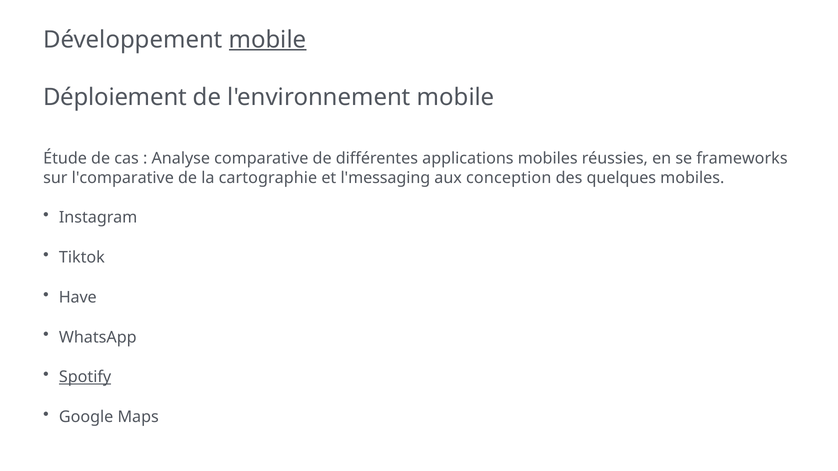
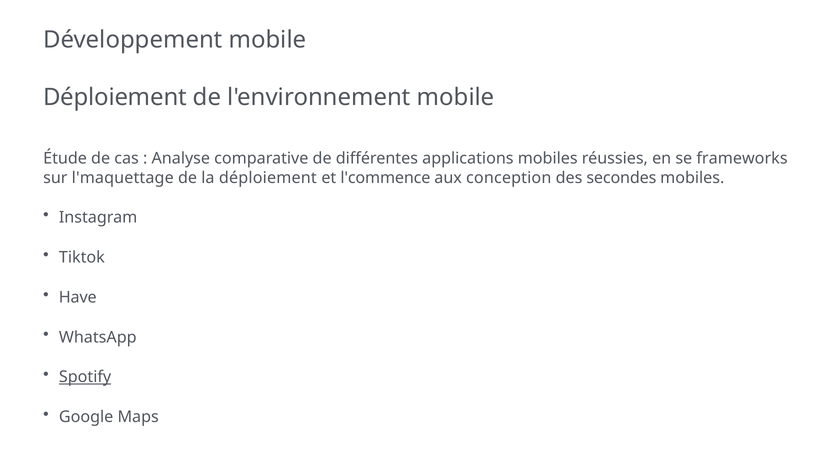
mobile underline: present -> none (268, 40)
l'comparative: l'comparative -> l'maquettage (123, 178)
la cartographie: cartographie -> déploiement (268, 178)
l'messaging: l'messaging -> l'commence (385, 178)
quelques: quelques -> secondes (621, 178)
